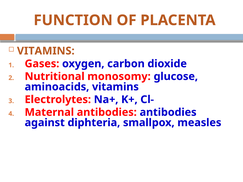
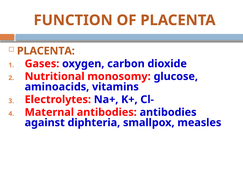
VITAMINS: VITAMINS -> PLACENTA (46, 51)
